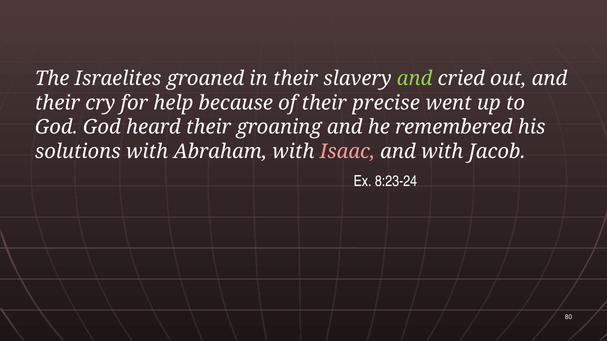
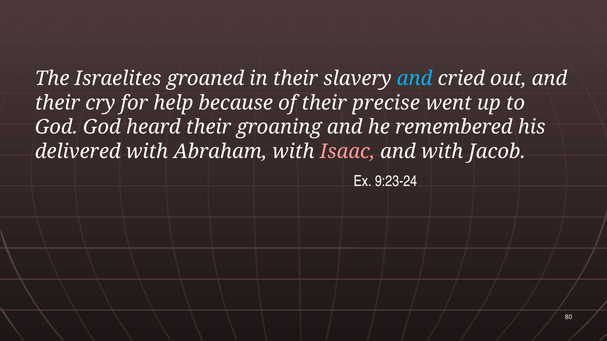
and colour: light green -> light blue (415, 79)
solutions: solutions -> delivered (78, 152)
8:23-24: 8:23-24 -> 9:23-24 (396, 182)
